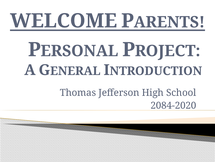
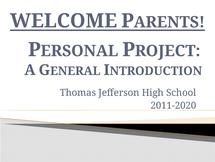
2084-2020: 2084-2020 -> 2011-2020 (173, 105)
